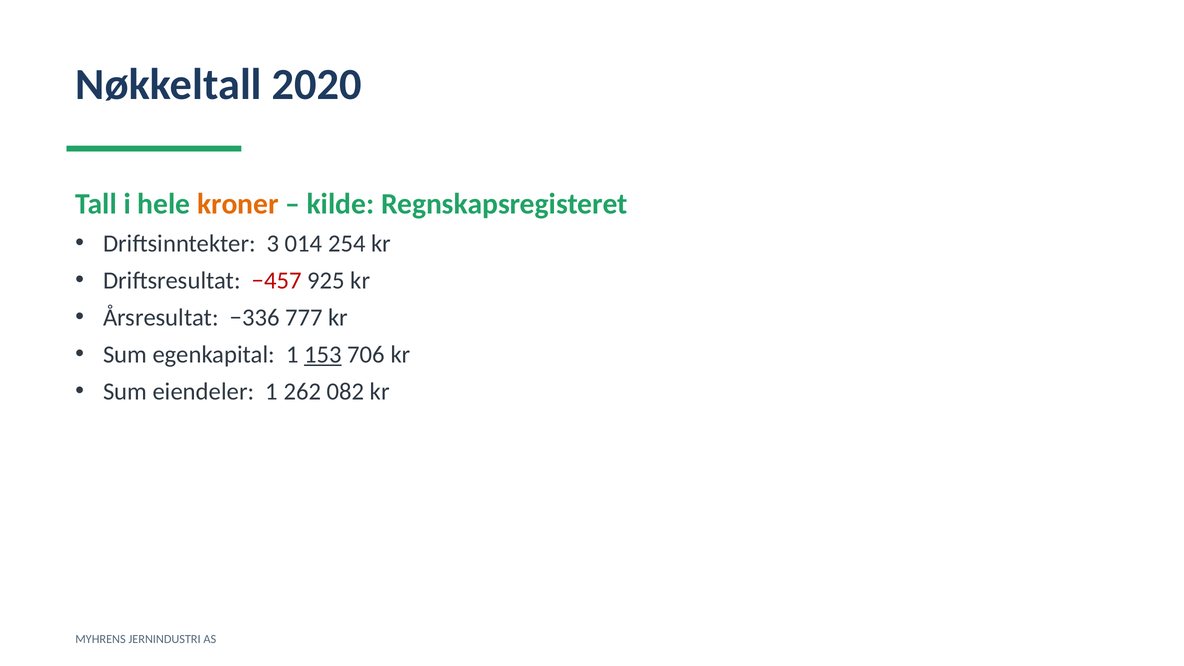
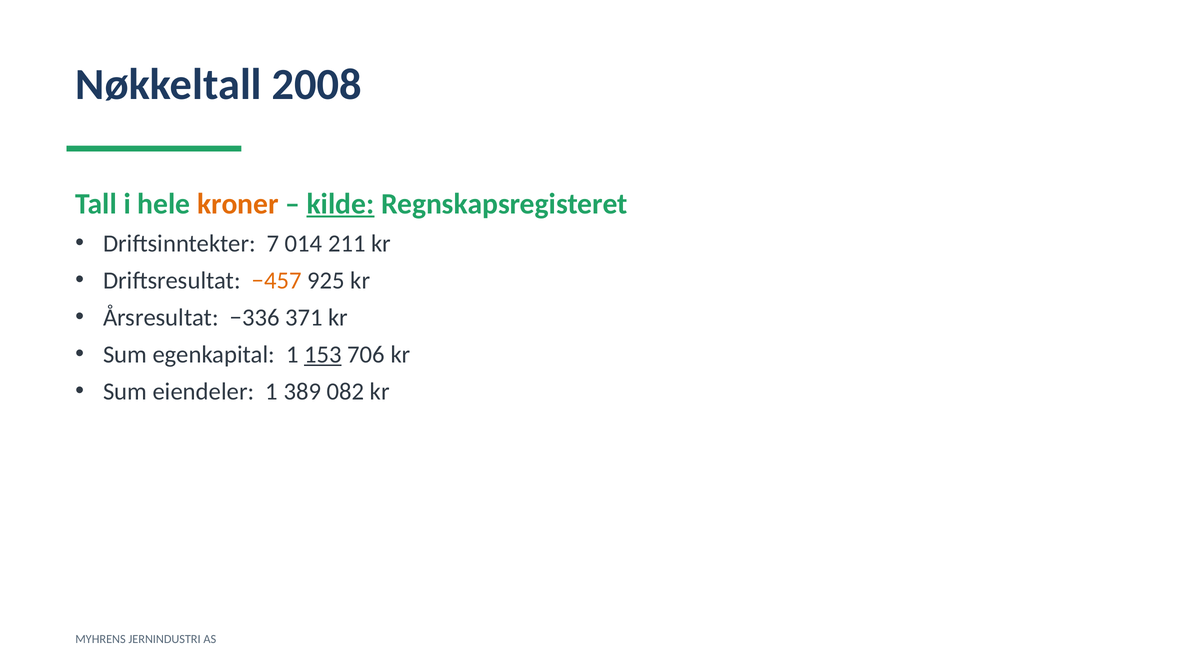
2020: 2020 -> 2008 (317, 85)
kilde underline: none -> present (340, 204)
3: 3 -> 7 (273, 243)
254: 254 -> 211 (347, 243)
−457 colour: red -> orange (277, 280)
777: 777 -> 371 (304, 318)
262: 262 -> 389 (302, 392)
